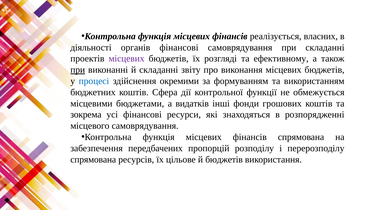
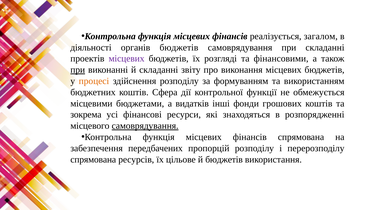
власних: власних -> загалом (321, 36)
органів фінансові: фінансові -> бюджетів (179, 47)
ефективному: ефективному -> фінансовими (281, 59)
процесі colour: blue -> orange (94, 81)
здійснення окремими: окремими -> розподілу (179, 81)
самоврядування underline: none -> present (145, 126)
